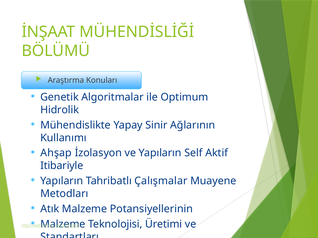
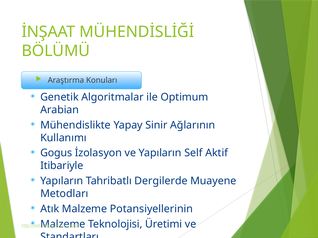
Hidrolik: Hidrolik -> Arabian (60, 110)
Ahşap: Ahşap -> Gogus (56, 153)
Çalışmalar: Çalışmalar -> Dergilerde (161, 181)
